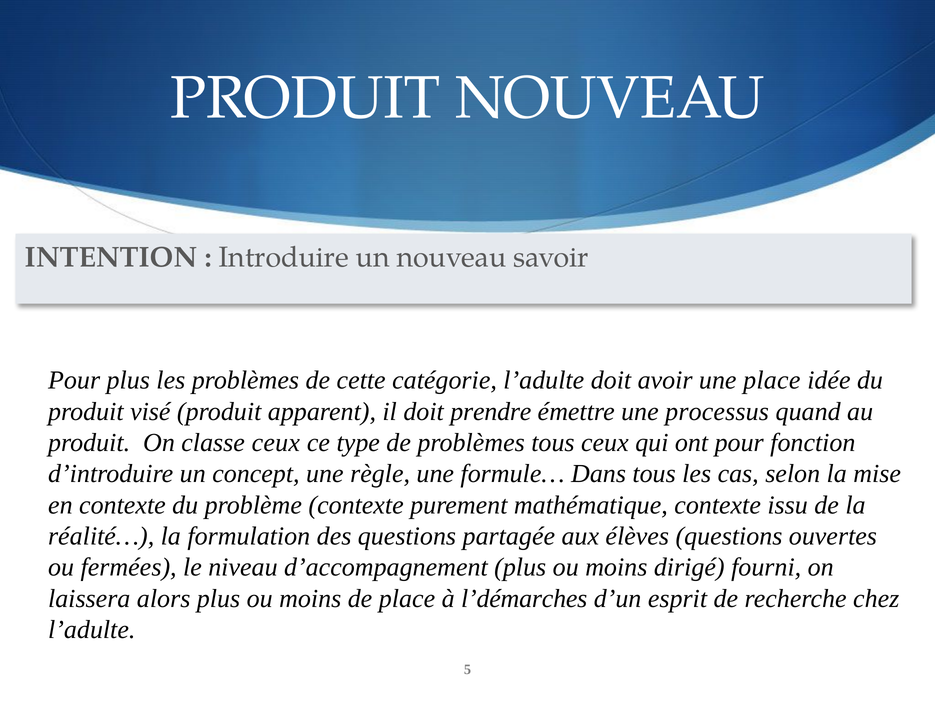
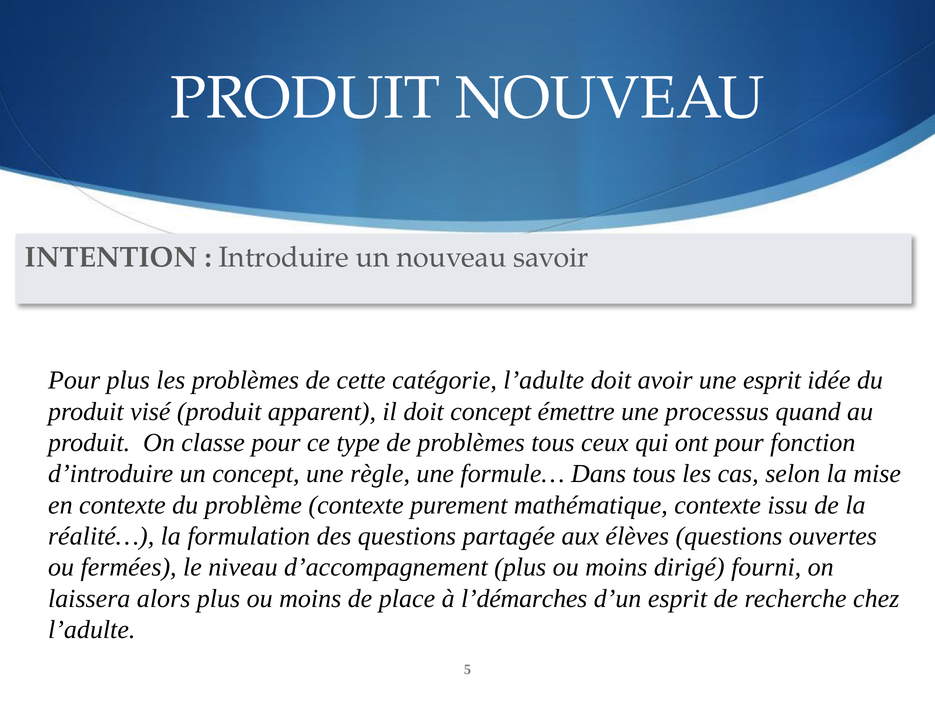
une place: place -> esprit (772, 380)
doit prendre: prendre -> concept (491, 412)
classe ceux: ceux -> pour (276, 443)
